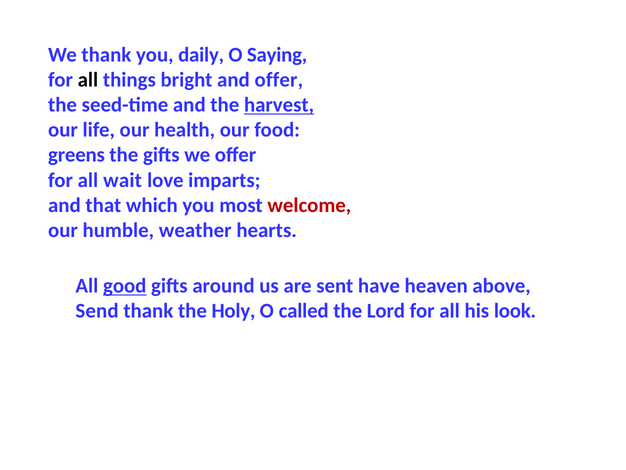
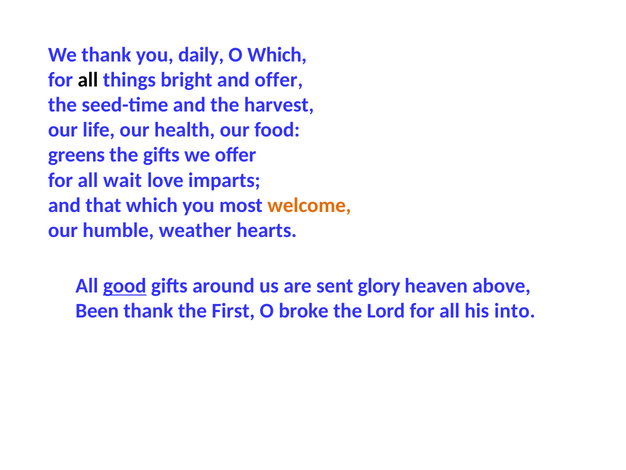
O Saying: Saying -> Which (277, 55)
harvest underline: present -> none (279, 105)
welcome colour: red -> orange (309, 205)
have: have -> glory (379, 286)
Send: Send -> Been (97, 311)
Holy: Holy -> First (233, 311)
called: called -> broke (304, 311)
look: look -> into (515, 311)
